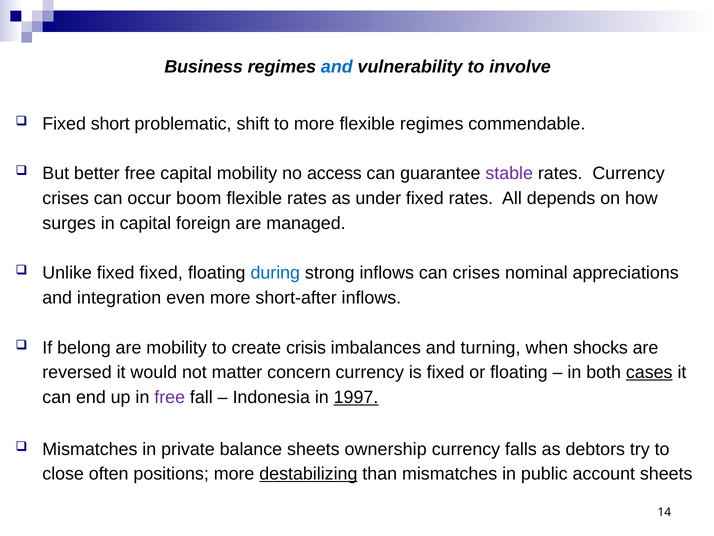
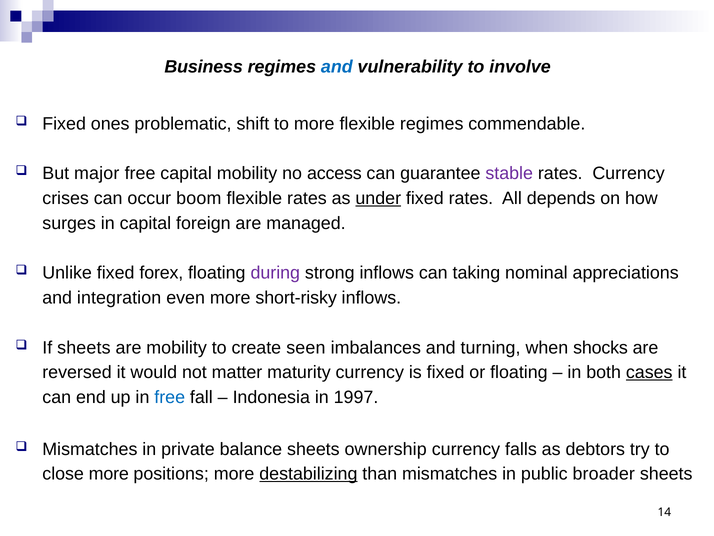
short: short -> ones (110, 124)
better: better -> major (97, 173)
under underline: none -> present (378, 198)
fixed fixed: fixed -> forex (161, 273)
during colour: blue -> purple (275, 273)
can crises: crises -> taking (476, 273)
short-after: short-after -> short-risky (296, 298)
If belong: belong -> sheets (84, 347)
crisis: crisis -> seen (306, 347)
concern: concern -> maturity (299, 372)
free colour: purple -> blue (170, 397)
1997 underline: present -> none (356, 397)
close often: often -> more (109, 474)
account: account -> broader (604, 474)
